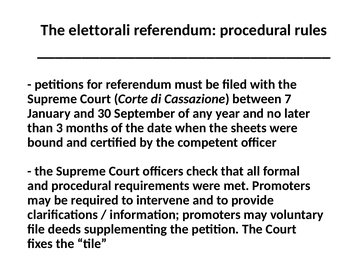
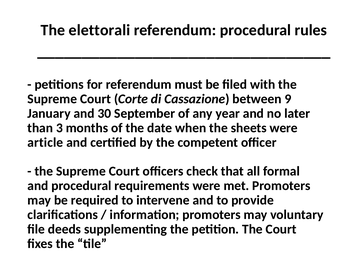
7: 7 -> 9 (288, 99)
bound: bound -> article (45, 142)
